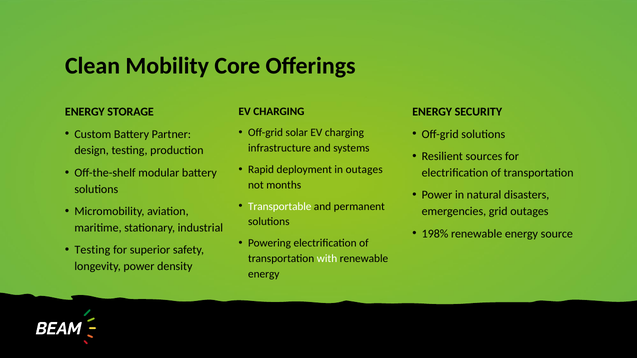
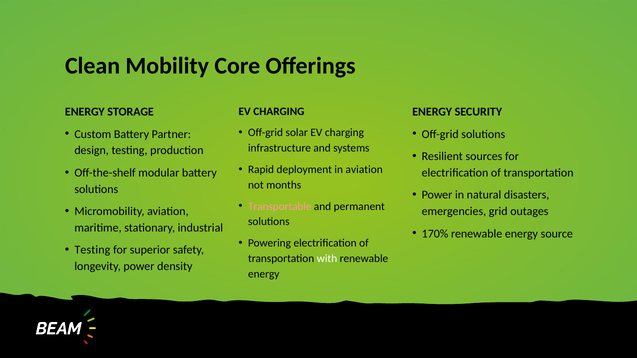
in outages: outages -> aviation (364, 170)
Transportable colour: white -> pink (280, 206)
198%: 198% -> 170% (435, 234)
